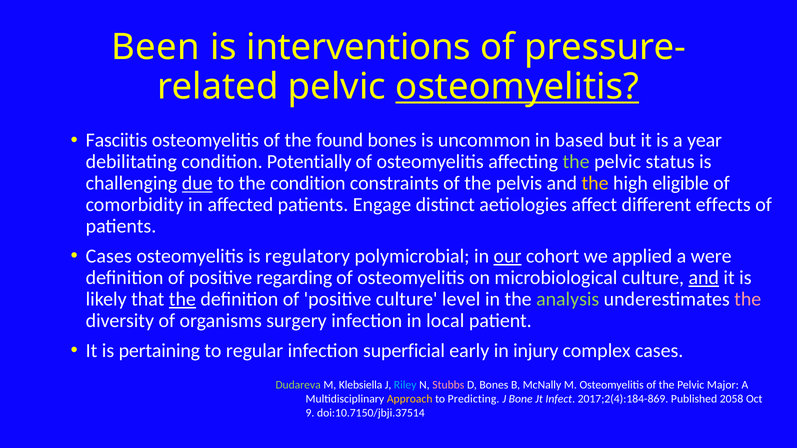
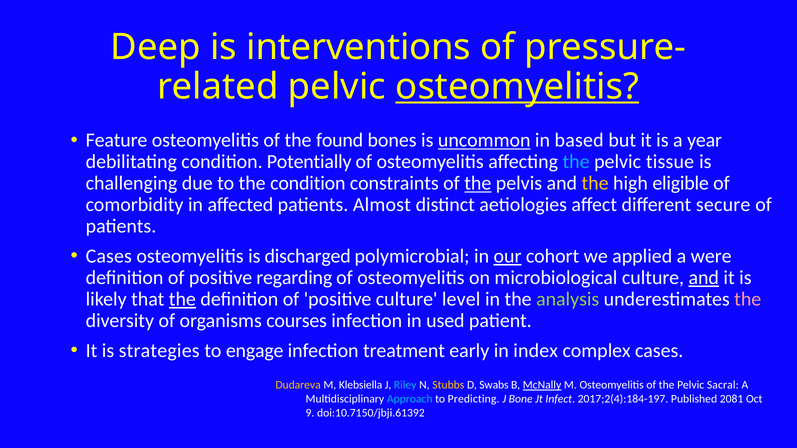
Been: Been -> Deep (156, 47)
Fasciitis: Fasciitis -> Feature (117, 140)
uncommon underline: none -> present (484, 140)
the colour: light green -> light blue (576, 162)
status: status -> tissue (670, 162)
due underline: present -> none (197, 183)
the underline: none -> present (478, 183)
Engage: Engage -> Almost (382, 205)
effects: effects -> secure (723, 205)
regulatory: regulatory -> discharged (308, 256)
surgery: surgery -> courses (297, 321)
local: local -> used (445, 321)
pertaining: pertaining -> strategies (159, 351)
regular: regular -> engage (255, 351)
superficial: superficial -> treatment (404, 351)
injury: injury -> index (536, 351)
Dudareva colour: light green -> yellow (298, 385)
Stubbs colour: pink -> yellow (448, 385)
D Bones: Bones -> Swabs (494, 385)
McNally underline: none -> present (542, 385)
Major: Major -> Sacral (723, 385)
Approach colour: yellow -> light blue (410, 399)
2017;2(4):184-869: 2017;2(4):184-869 -> 2017;2(4):184-197 (623, 399)
2058: 2058 -> 2081 (732, 399)
doi:10.7150/jbji.37514: doi:10.7150/jbji.37514 -> doi:10.7150/jbji.61392 (371, 413)
